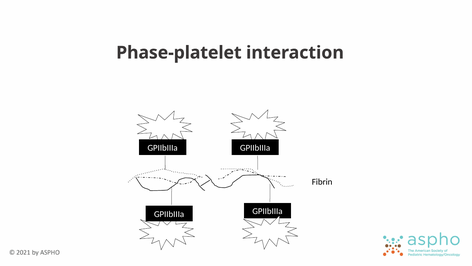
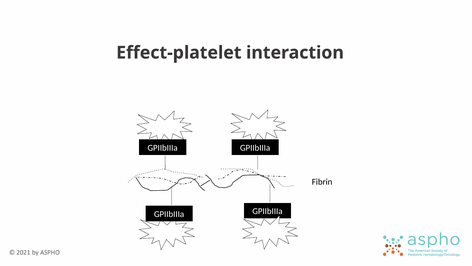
Phase-platelet: Phase-platelet -> Effect-platelet (179, 53)
